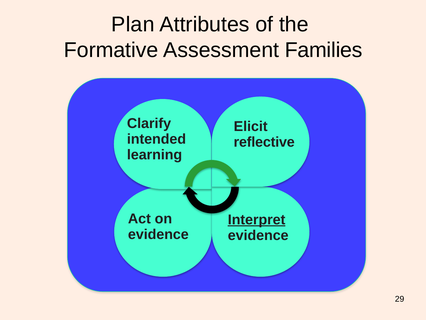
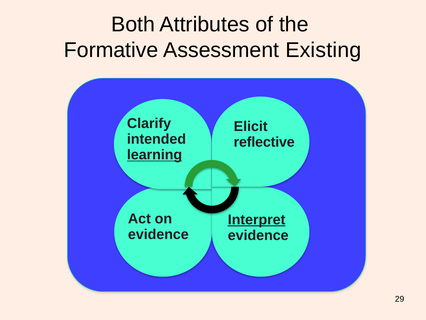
Plan: Plan -> Both (133, 25)
Families: Families -> Existing (323, 50)
learning underline: none -> present (155, 155)
